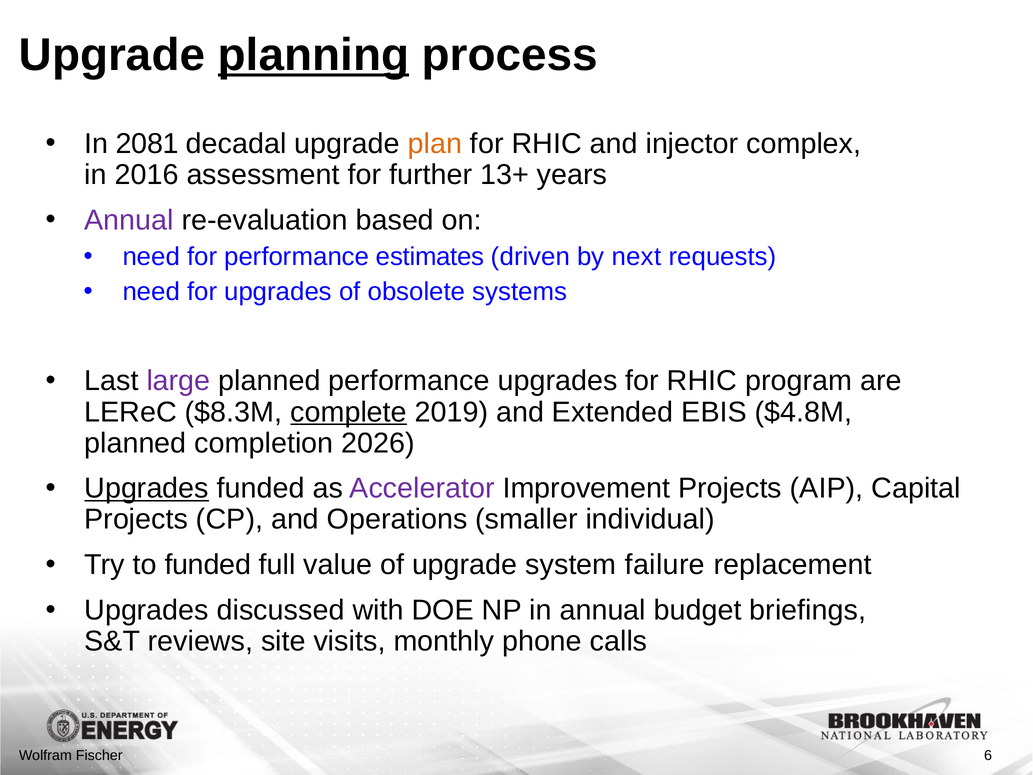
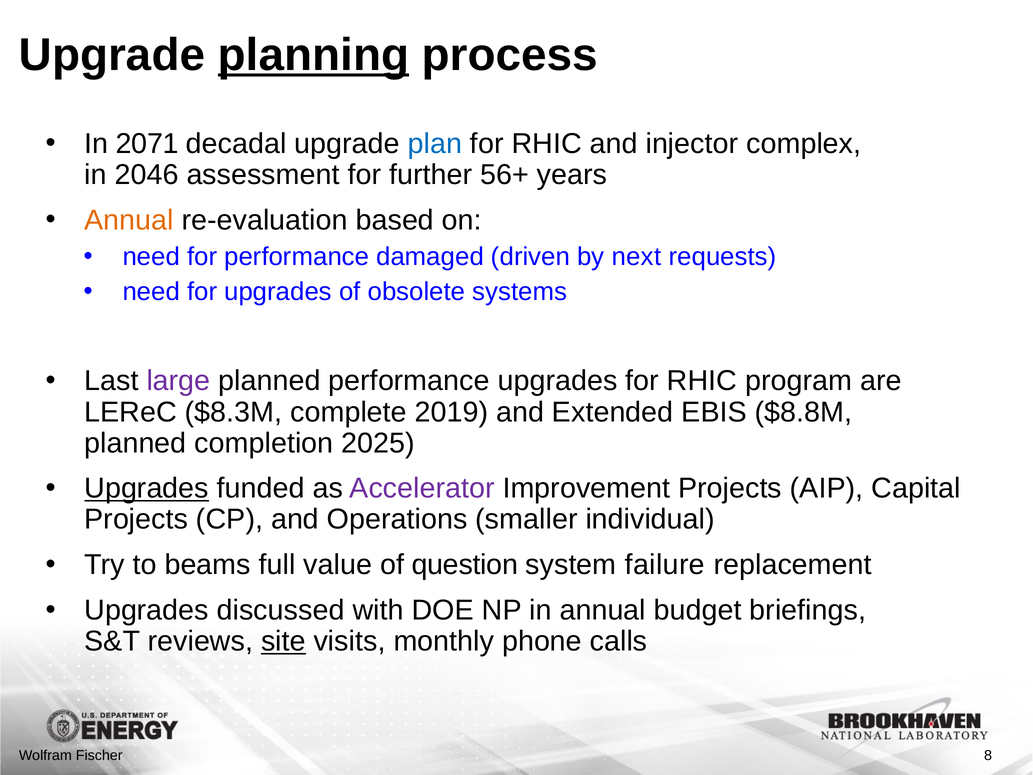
2081: 2081 -> 2071 (147, 144)
plan colour: orange -> blue (435, 144)
2016: 2016 -> 2046 (147, 175)
13+: 13+ -> 56+ (505, 175)
Annual colour: purple -> orange (129, 220)
estimates: estimates -> damaged (430, 257)
complete underline: present -> none (349, 412)
$4.8M: $4.8M -> $8.8M (803, 412)
2026: 2026 -> 2025 (378, 443)
to funded: funded -> beams (208, 565)
of upgrade: upgrade -> question (465, 565)
site underline: none -> present (283, 641)
6: 6 -> 8 (988, 755)
